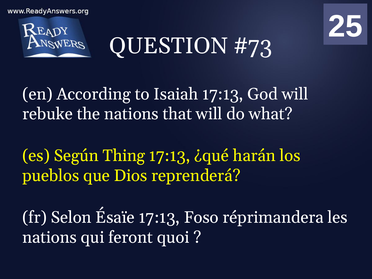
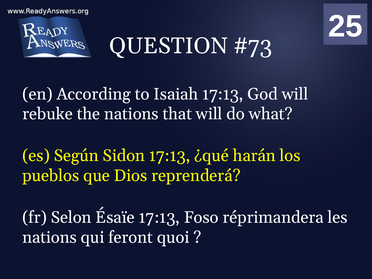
Thing: Thing -> Sidon (124, 156)
